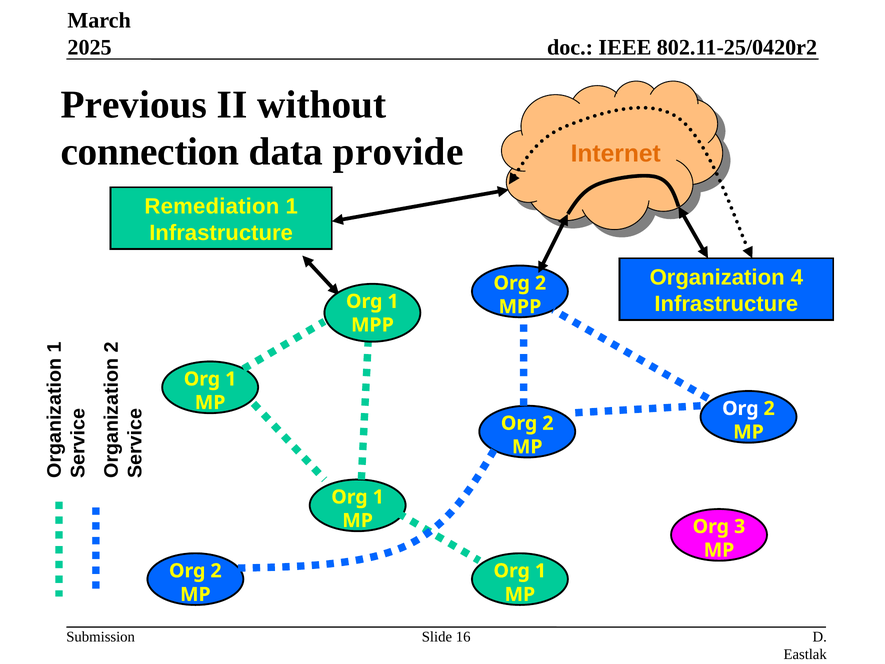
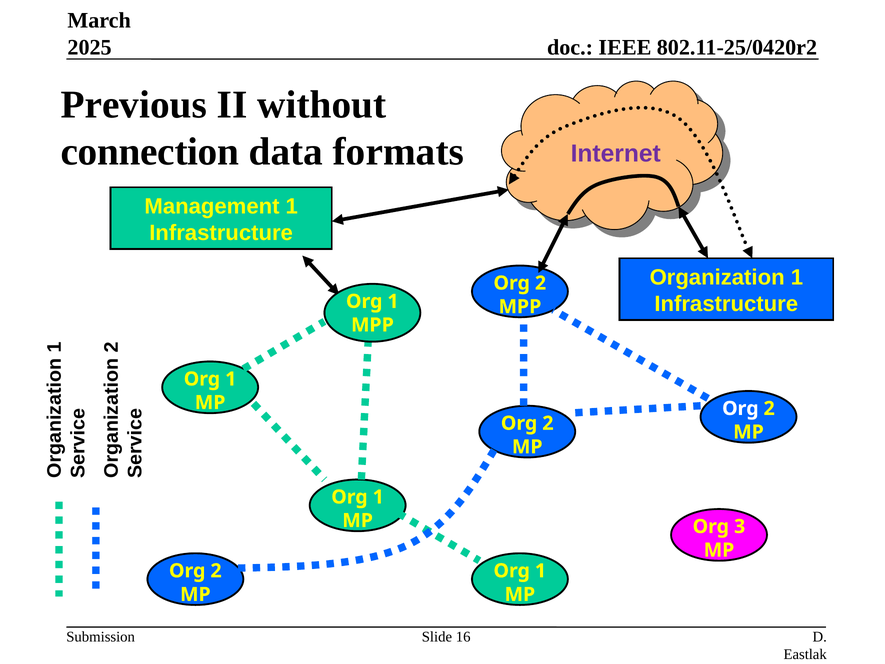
provide: provide -> formats (398, 152)
Internet colour: orange -> purple (616, 154)
Remediation: Remediation -> Management (212, 206)
Organization 4: 4 -> 1 (797, 277)
